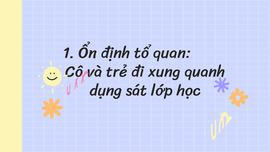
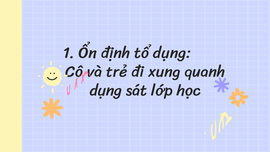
tổ quan: quan -> dụng (172, 53)
